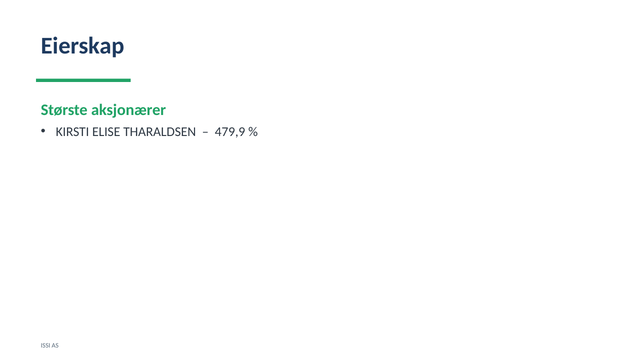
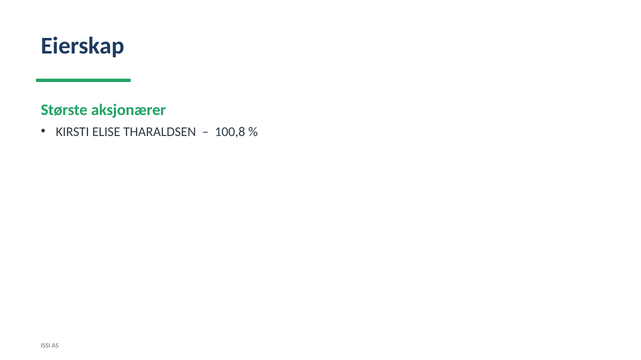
479,9: 479,9 -> 100,8 (230, 132)
